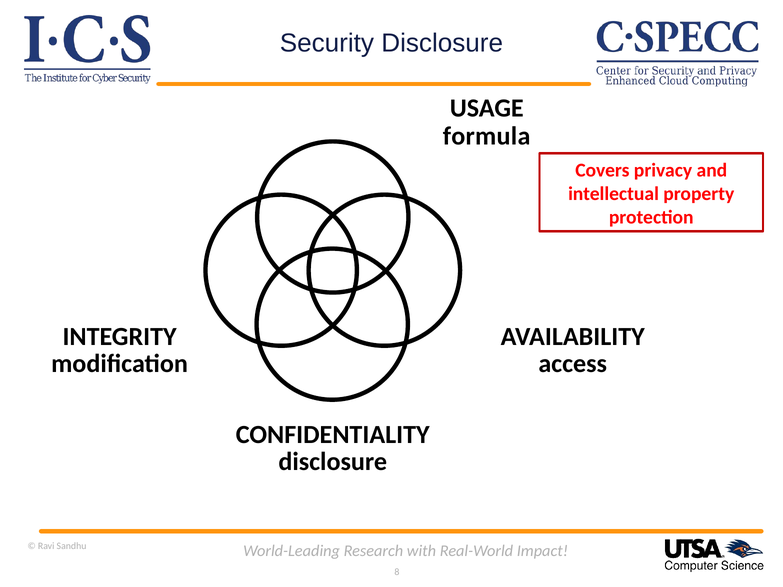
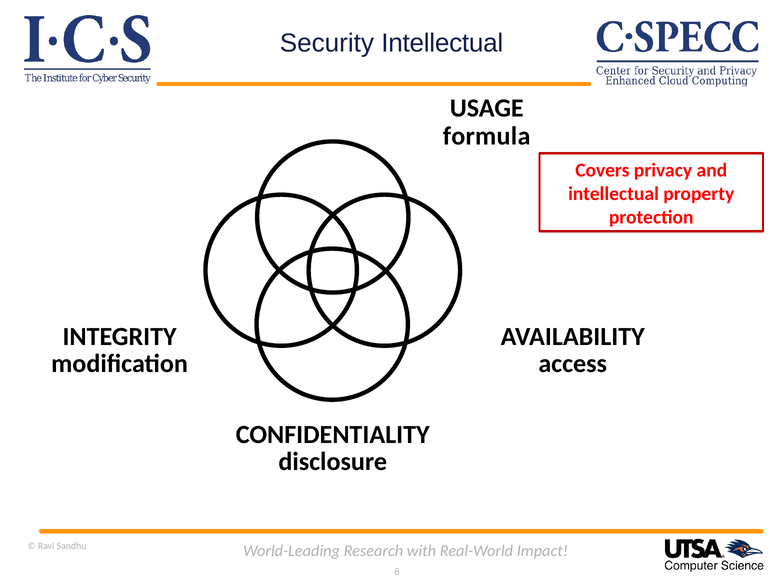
Security Disclosure: Disclosure -> Intellectual (442, 43)
